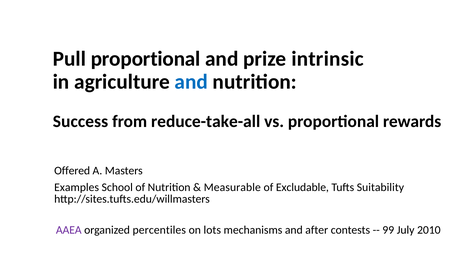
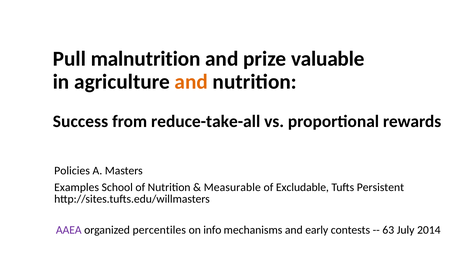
Pull proportional: proportional -> malnutrition (146, 59)
intrinsic: intrinsic -> valuable (328, 59)
and colour: blue -> orange (191, 82)
Offered: Offered -> Policies (72, 171)
Suitability: Suitability -> Persistent (380, 187)
lots: lots -> info (212, 230)
after: after -> early (317, 230)
99: 99 -> 63 (388, 230)
2010: 2010 -> 2014 (429, 230)
